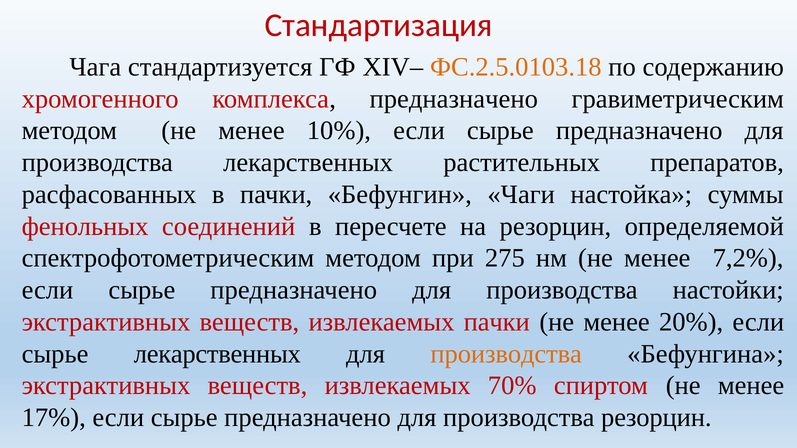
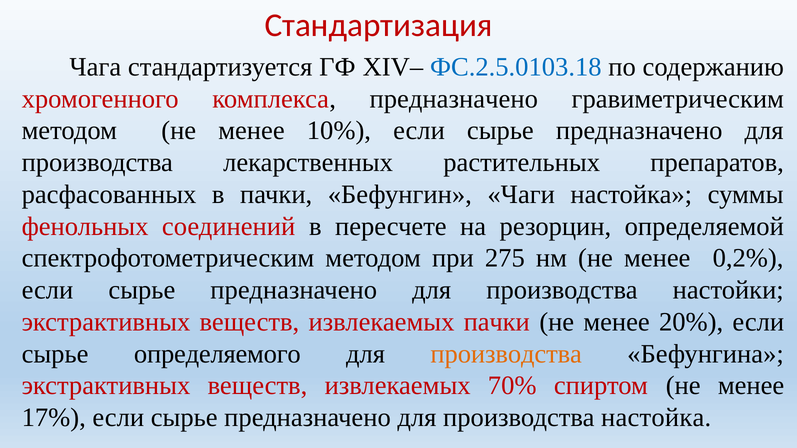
ФС.2.5.0103.18 colour: orange -> blue (516, 67)
7,2%: 7,2% -> 0,2% (748, 258)
сырье лекарственных: лекарственных -> определяемого (217, 354)
производства резорцин: резорцин -> настойка (656, 418)
